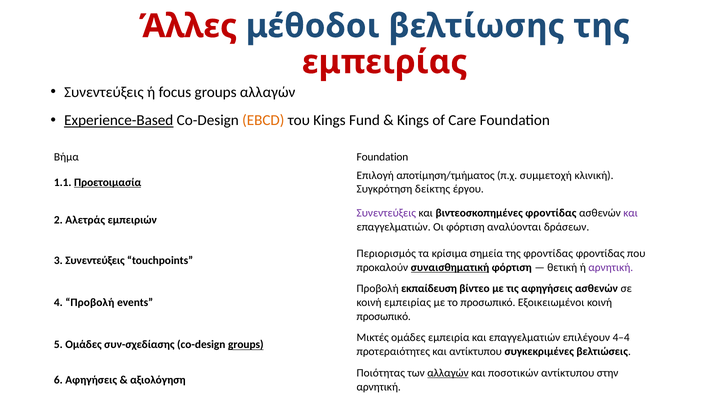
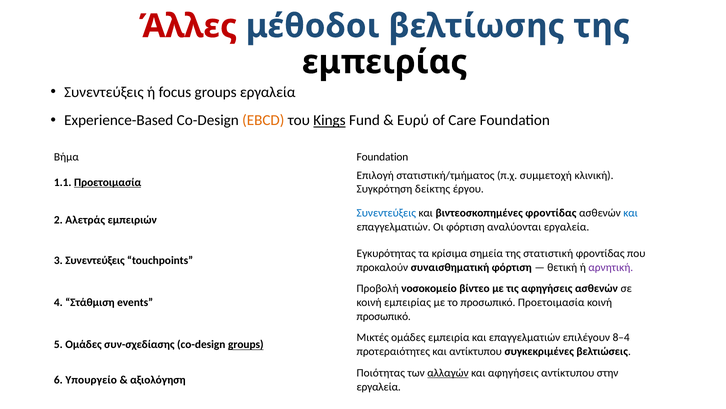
εμπειρίας colour: red -> black (385, 62)
groups αλλαγών: αλλαγών -> εργαλεία (268, 92)
Experience-Based underline: present -> none (119, 120)
Kings underline: none -> present (329, 120)
Kings: Kings -> Ευρύ (413, 120)
αποτίμηση/τμήματος: αποτίμηση/τμήματος -> στατιστική/τμήματος (445, 175)
Συνεντεύξεις colour: purple -> blue (386, 213)
και colour: purple -> blue (631, 213)
αναλύονται δράσεων: δράσεων -> εργαλεία (567, 227)
Περιορισμός: Περιορισμός -> Εγκυρότητας (386, 253)
της φροντίδας: φροντίδας -> στατιστική (548, 253)
συναισθηματική underline: present -> none (450, 267)
εκπαίδευση: εκπαίδευση -> νοσοκομείο (429, 288)
4 Προβολή: Προβολή -> Στάθμιση (90, 302)
προσωπικό Εξοικειωμένοι: Εξοικειωμένοι -> Προετοιμασία (551, 302)
4–4: 4–4 -> 8–4 (621, 337)
και ποσοτικών: ποσοτικών -> αφηγήσεις (513, 372)
6 Αφηγήσεις: Αφηγήσεις -> Υπουργείο (91, 379)
αρνητική: αρνητική -> εργαλεία (379, 386)
